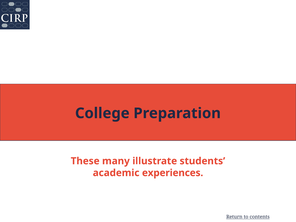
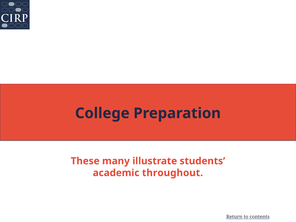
experiences: experiences -> throughout (173, 173)
